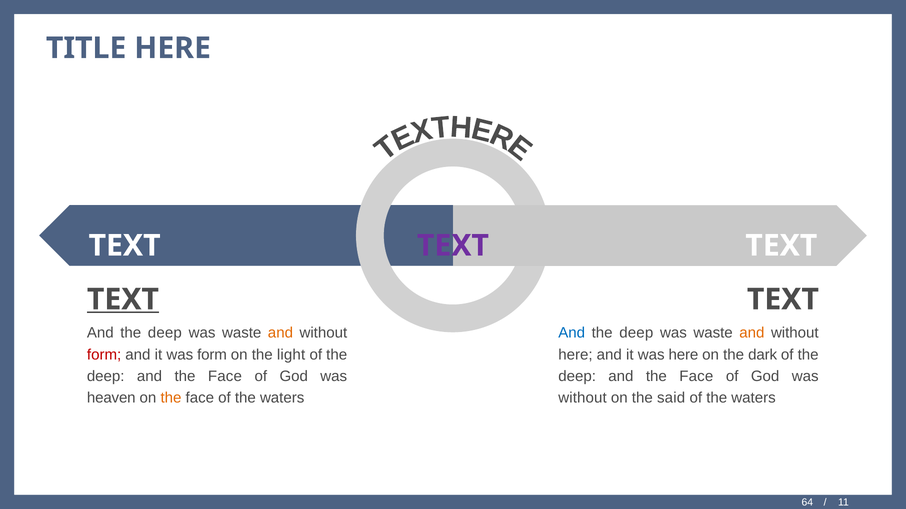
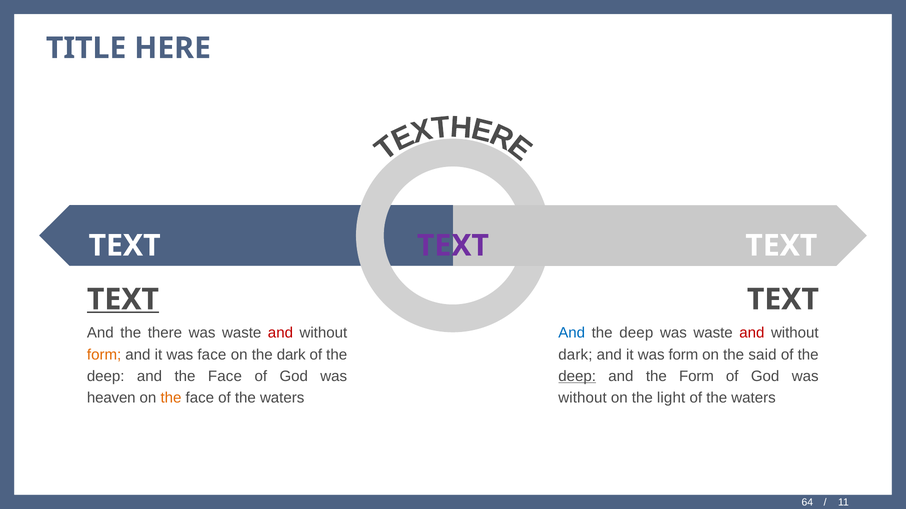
deep: deep -> there (165, 333)
and colour: orange -> red (280, 333)
and colour: orange -> red (752, 333)
form colour: red -> orange (104, 355)
was form: form -> face (212, 355)
the light: light -> dark (291, 355)
here: here -> dark (575, 355)
was here: here -> form (683, 355)
dark: dark -> said (762, 355)
deep underline: none -> present (577, 377)
Face: Face -> Form (696, 377)
said: said -> light (671, 398)
